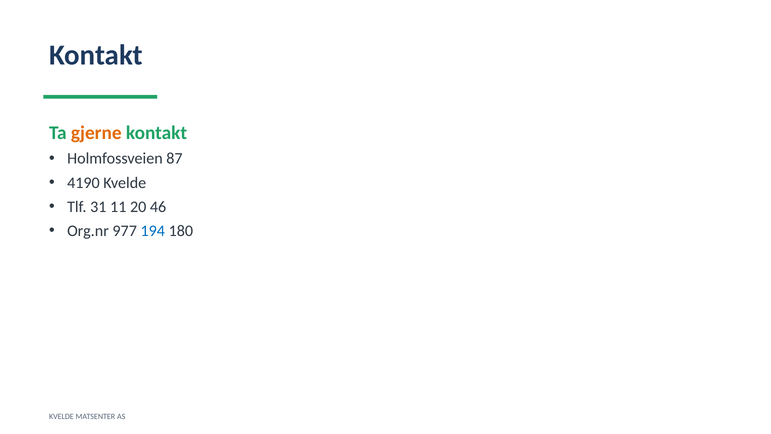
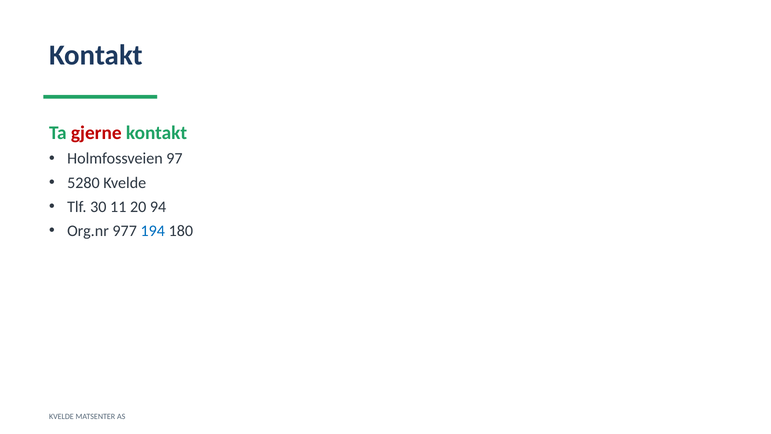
gjerne colour: orange -> red (96, 133)
87: 87 -> 97 (174, 159)
4190: 4190 -> 5280 (83, 183)
31: 31 -> 30 (98, 207)
46: 46 -> 94 (158, 207)
